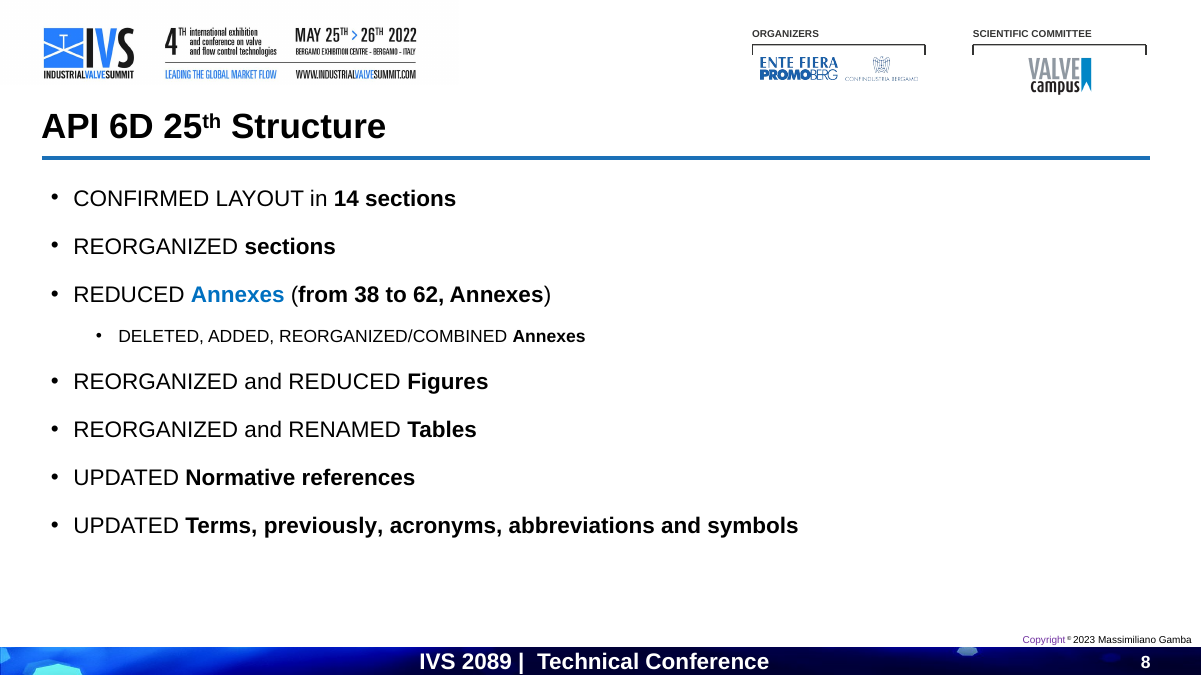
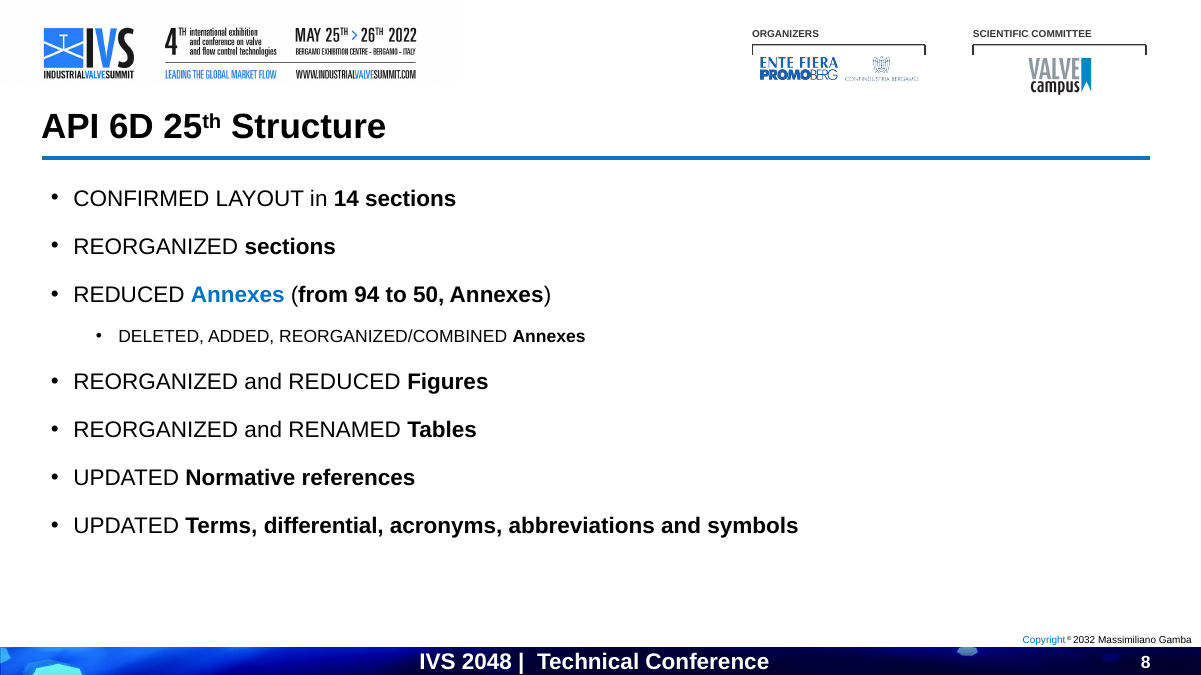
38: 38 -> 94 (367, 295)
62: 62 -> 50 (429, 295)
previously: previously -> differential (324, 526)
Copyright colour: purple -> blue (1044, 640)
2023: 2023 -> 2032 (1084, 640)
2089: 2089 -> 2048 (487, 663)
